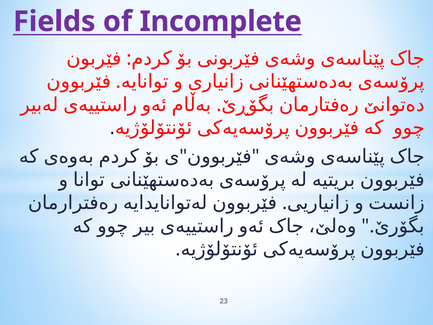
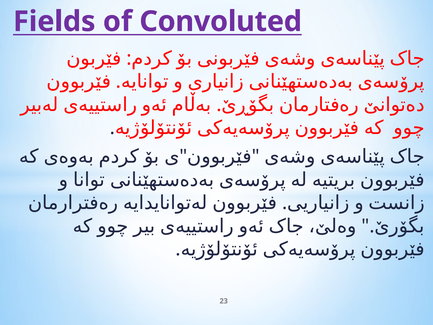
Incomplete: Incomplete -> Convoluted (221, 22)
